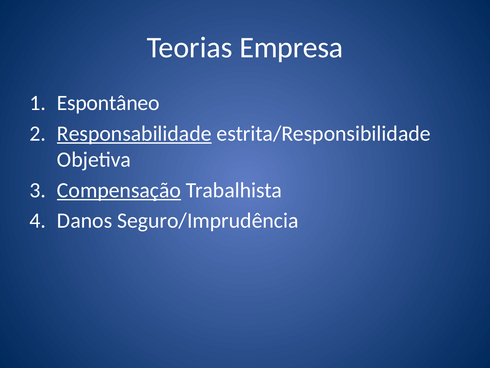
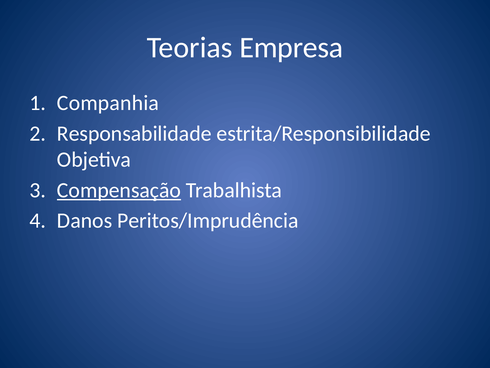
Espontâneo: Espontâneo -> Companhia (108, 103)
Responsabilidade underline: present -> none (134, 133)
Seguro/Imprudência: Seguro/Imprudência -> Peritos/Imprudência (208, 220)
